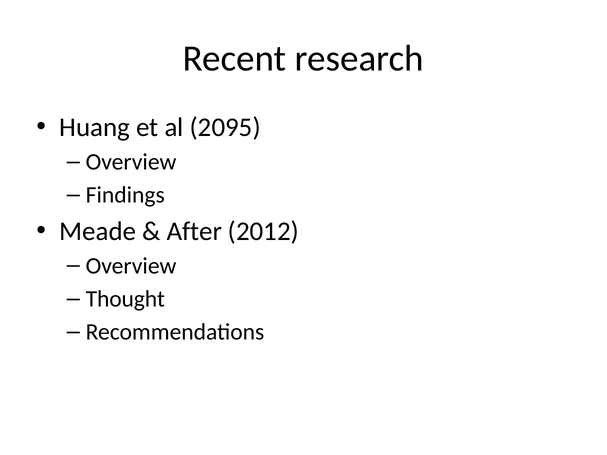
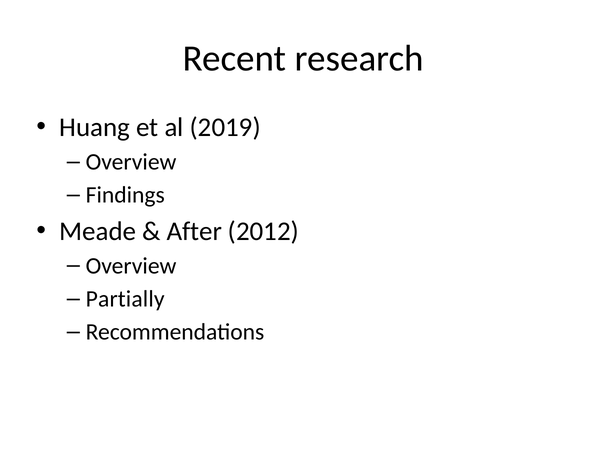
2095: 2095 -> 2019 (225, 127)
Thought: Thought -> Partially (125, 299)
